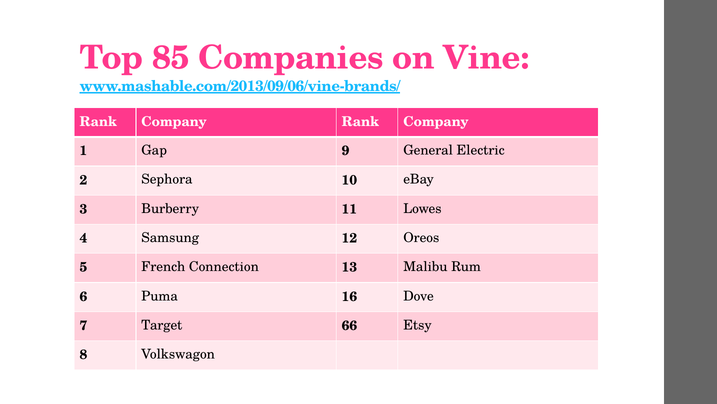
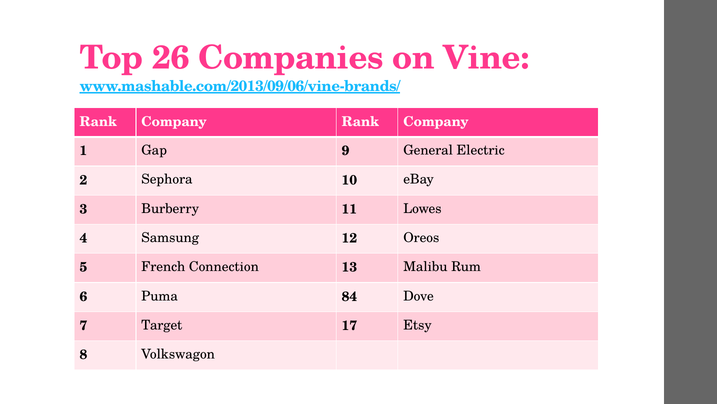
85: 85 -> 26 (171, 58)
16: 16 -> 84 (349, 296)
66: 66 -> 17 (349, 325)
